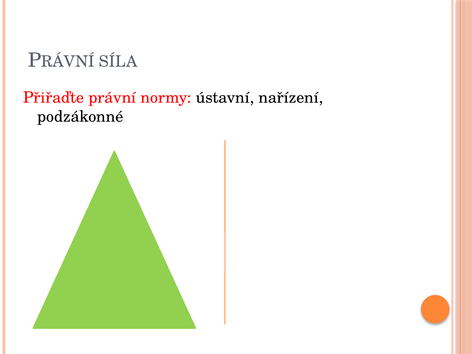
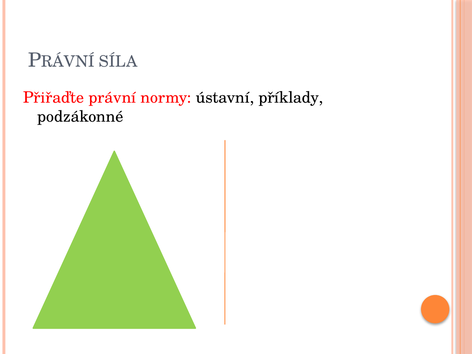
nařízení: nařízení -> příklady (291, 98)
